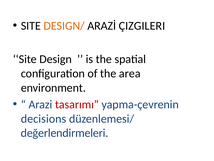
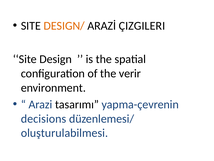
area: area -> verir (130, 73)
tasarımı colour: red -> black (77, 104)
değerlendirmeleri: değerlendirmeleri -> oluşturulabilmesi (64, 133)
